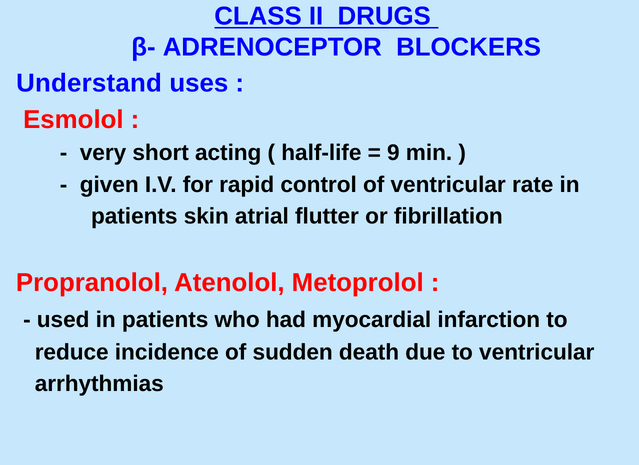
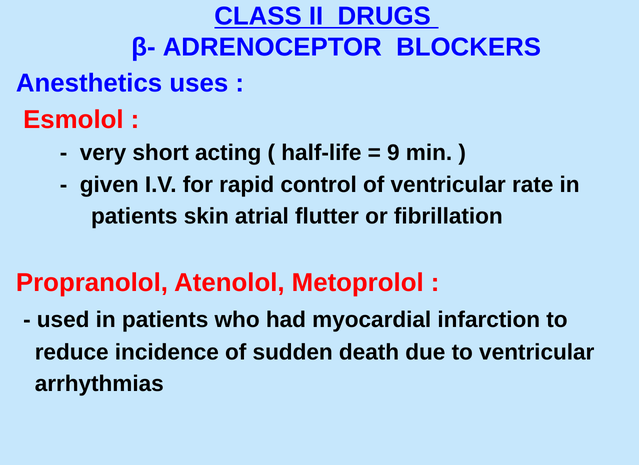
Understand: Understand -> Anesthetics (89, 83)
